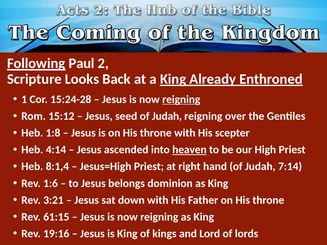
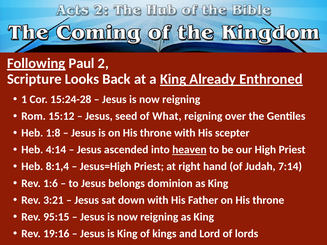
reigning underline: present -> none (181, 99)
seed of Judah: Judah -> What (167, 116)
61:15: 61:15 -> 95:15 (56, 217)
